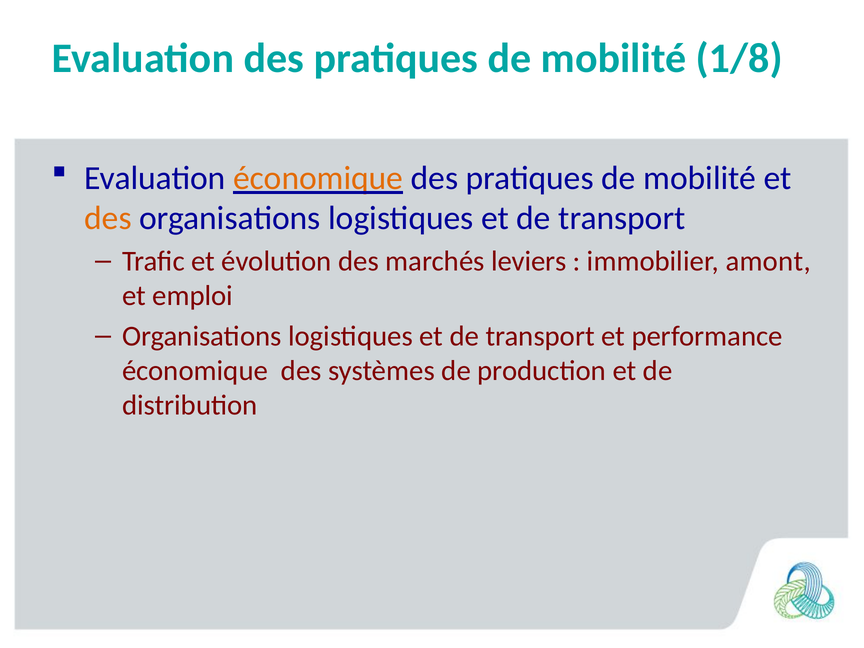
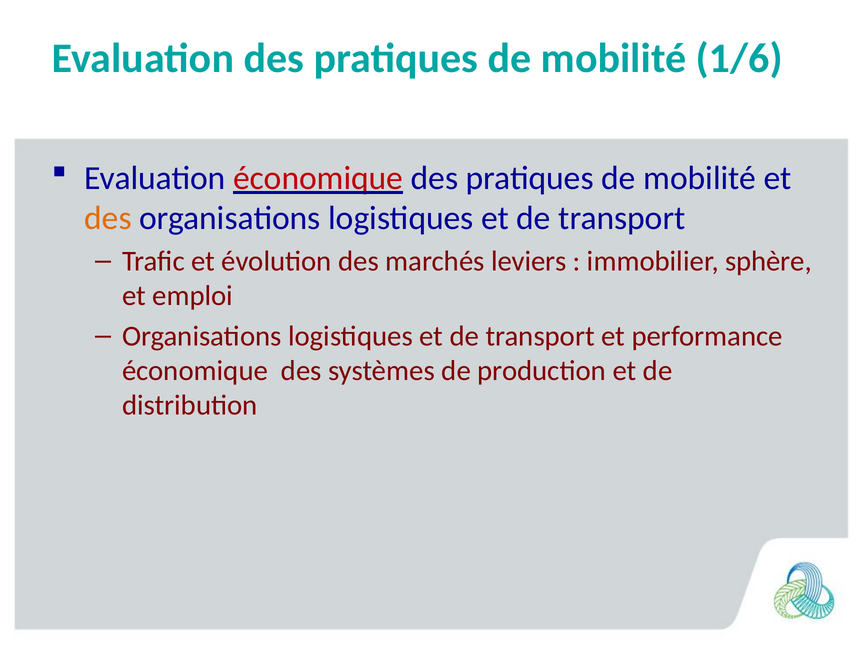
1/8: 1/8 -> 1/6 (739, 58)
économique colour: orange -> red (318, 178)
amont: amont -> sphère (768, 261)
